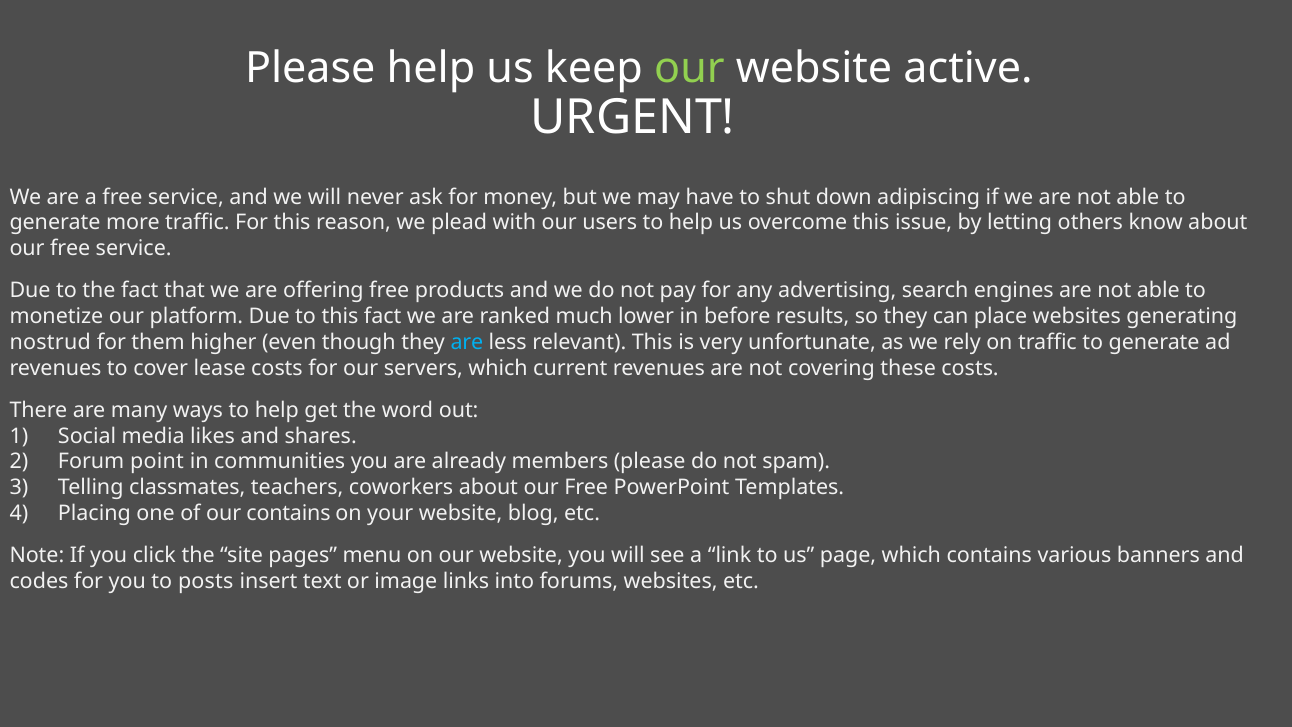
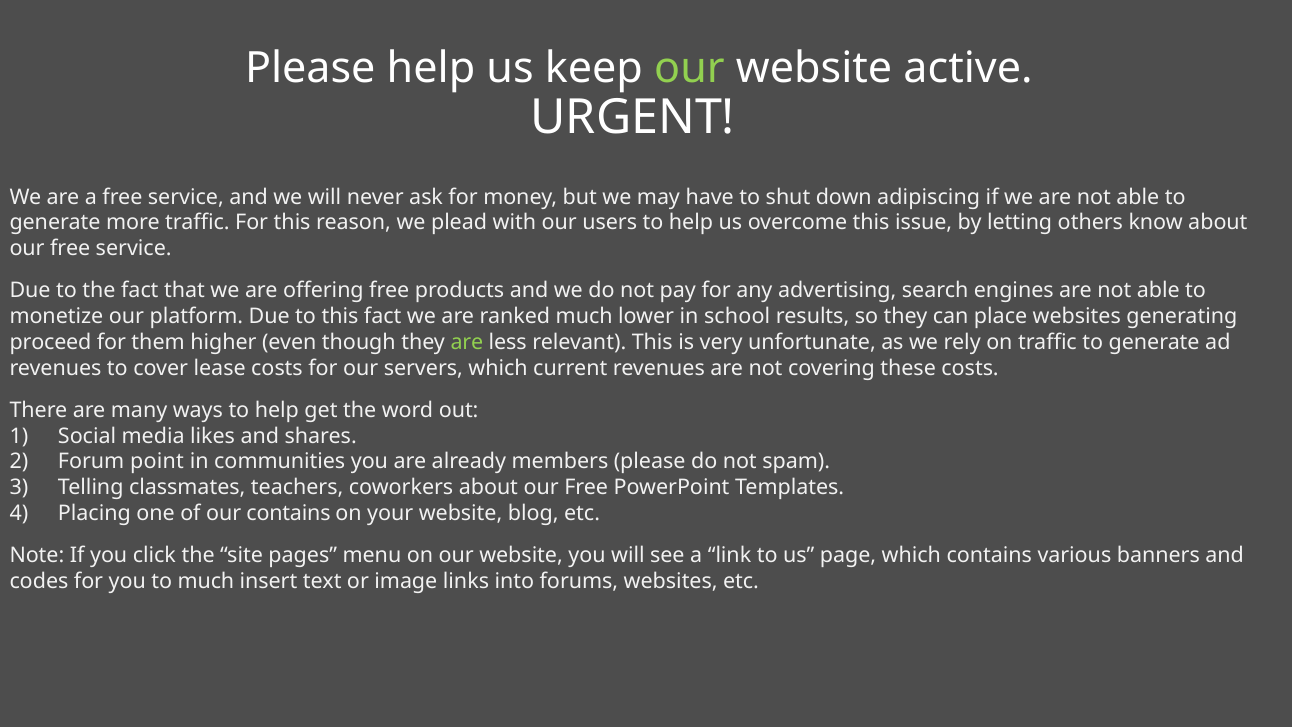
before: before -> school (737, 316)
nostrud: nostrud -> proceed (50, 342)
are colour: light blue -> light green (467, 342)
to posts: posts -> much (206, 581)
